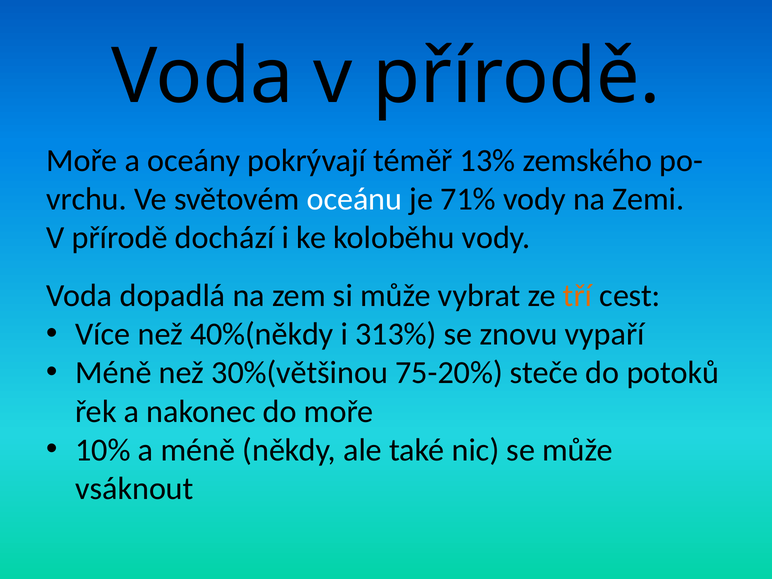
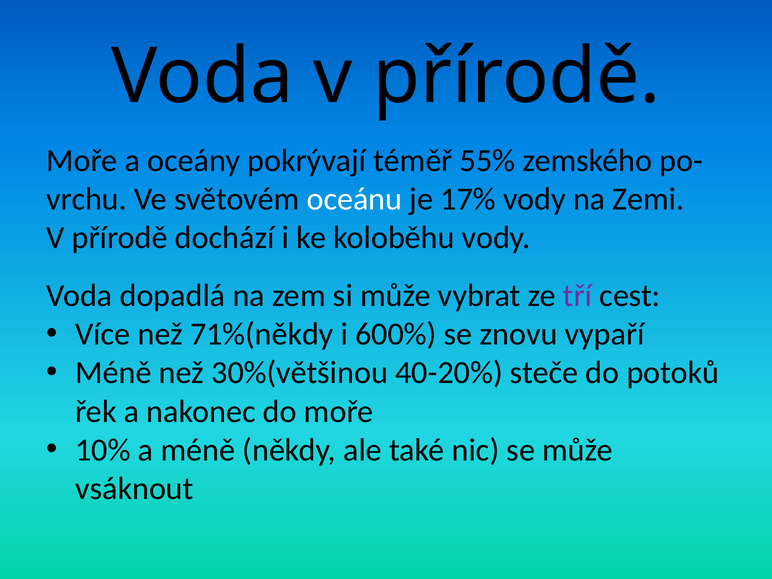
13%: 13% -> 55% (488, 161)
71%: 71% -> 17% (468, 199)
tří colour: orange -> purple (578, 296)
40%(někdy: 40%(někdy -> 71%(někdy (262, 334)
313%: 313% -> 600% (396, 334)
75-20%: 75-20% -> 40-20% (449, 373)
